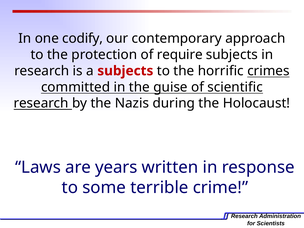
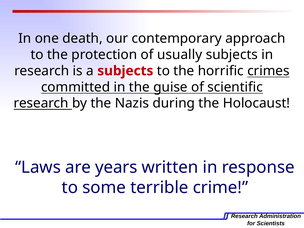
codify: codify -> death (83, 38)
require: require -> usually (180, 55)
